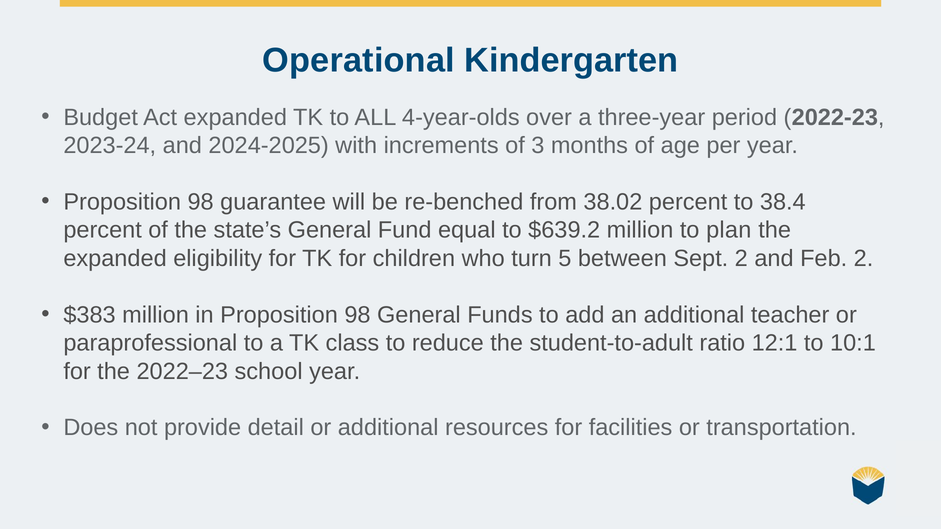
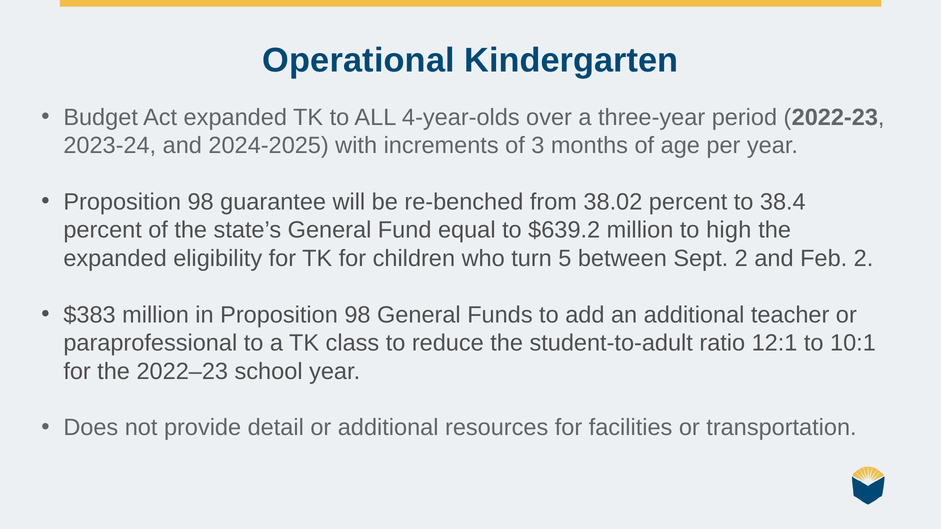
plan: plan -> high (729, 230)
